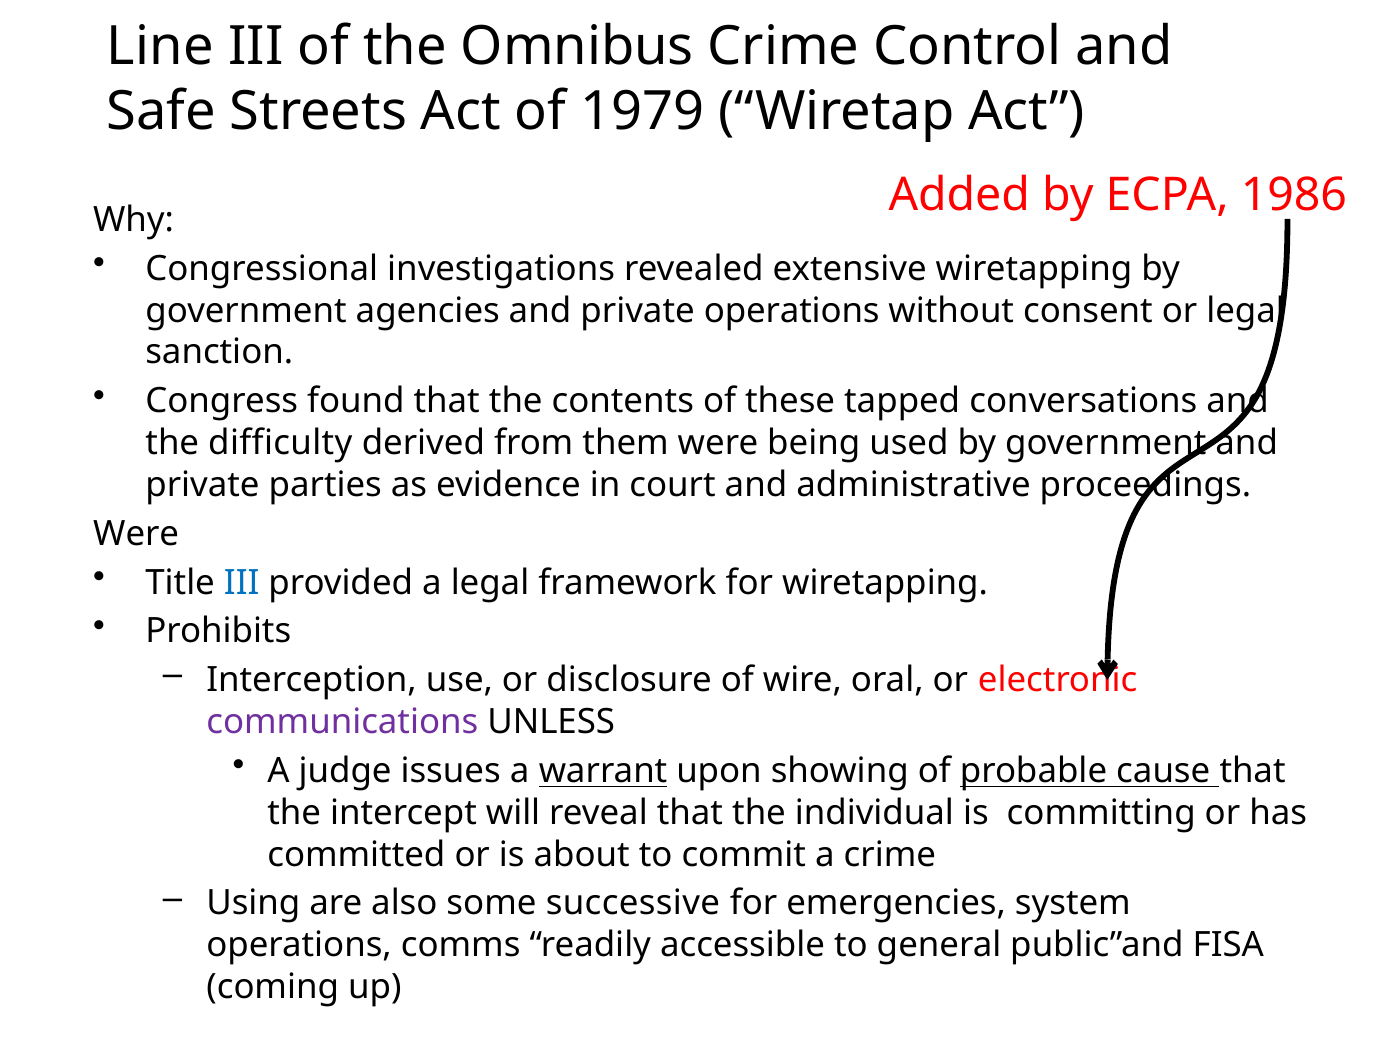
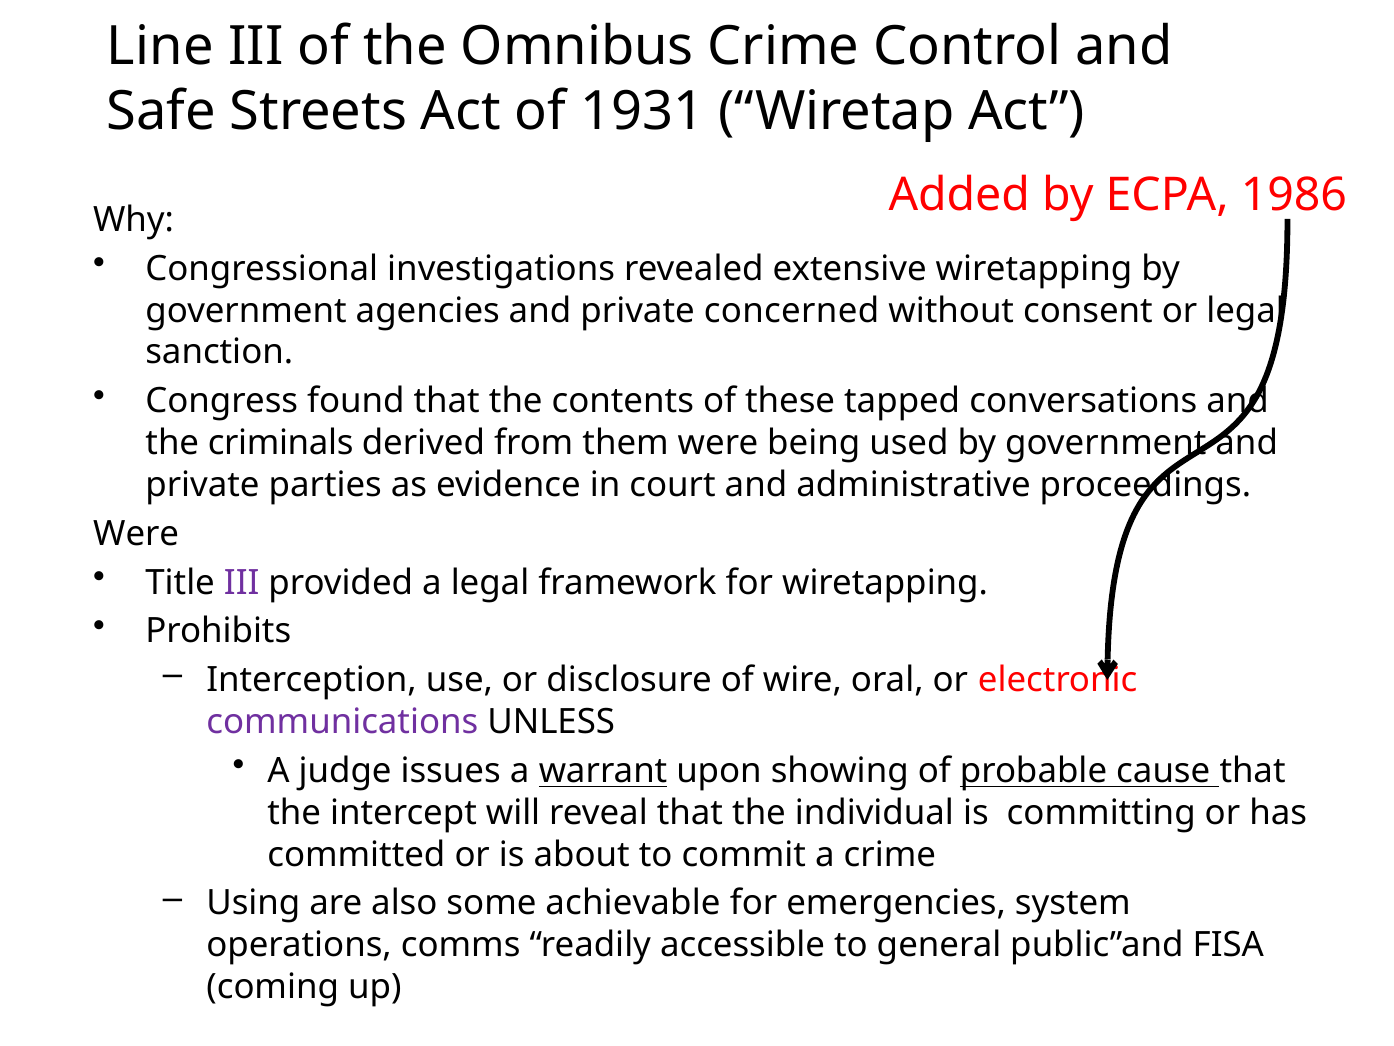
1979: 1979 -> 1931 (642, 112)
private operations: operations -> concerned (791, 310)
difficulty: difficulty -> criminals (281, 443)
III colour: blue -> purple (242, 582)
successive: successive -> achievable (633, 903)
